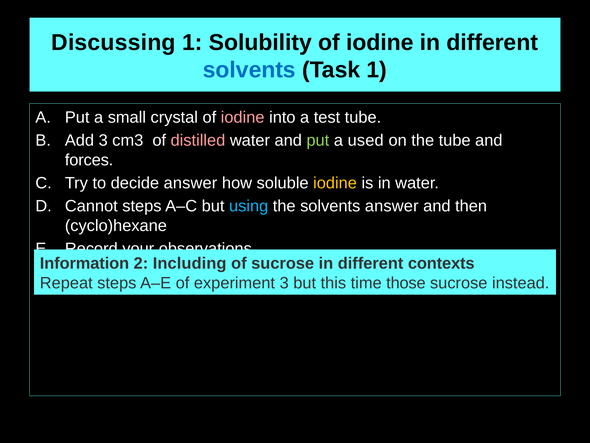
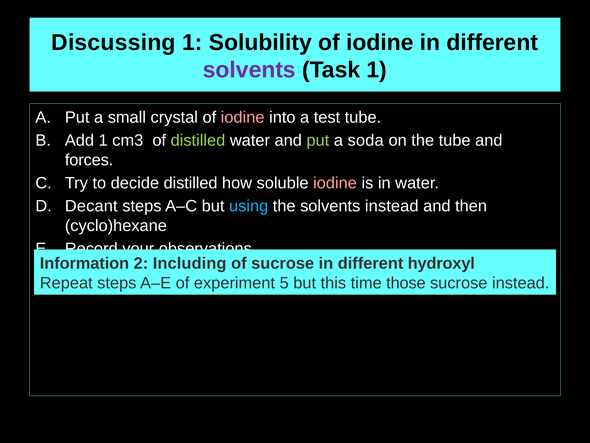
solvents colour: blue -> purple (249, 70)
Add 3: 3 -> 1 (103, 140)
distilled colour: pink -> light green (198, 140)
used: used -> soda (366, 140)
decide answer: answer -> distilled (191, 183)
iodine colour: yellow -> pink (335, 183)
Cannot: Cannot -> Decant (91, 206)
solvents answer: answer -> instead (392, 206)
contexts: contexts -> hydroxyl (441, 263)
experiment 3: 3 -> 5 (284, 283)
